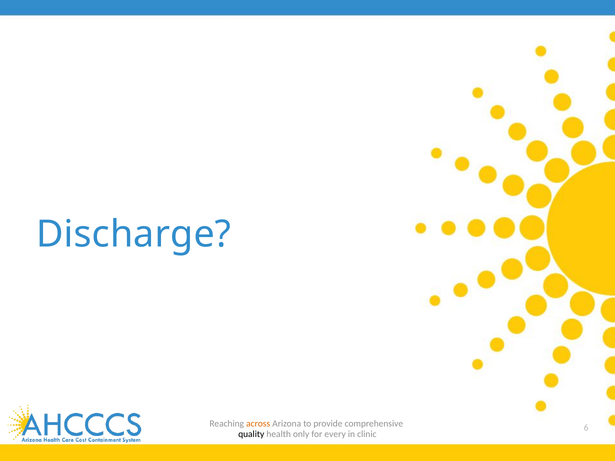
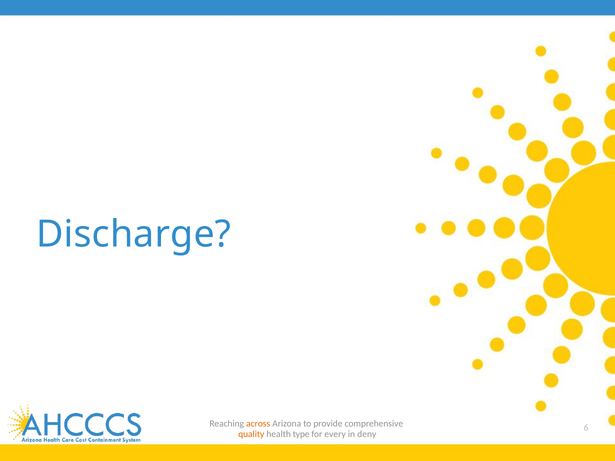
quality colour: black -> orange (251, 434)
only: only -> type (301, 434)
clinic: clinic -> deny (367, 434)
